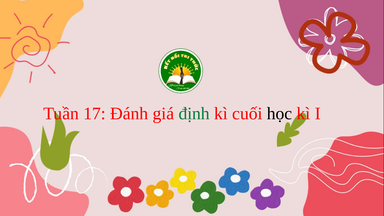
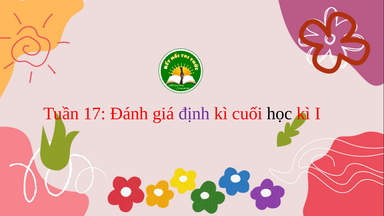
định colour: green -> purple (194, 114)
